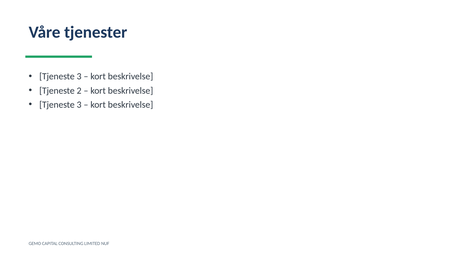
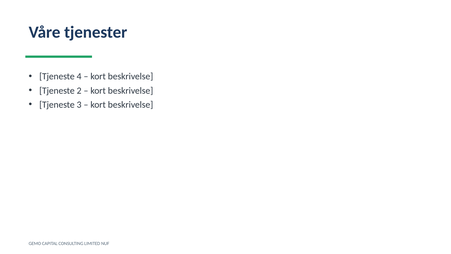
3: 3 -> 4 (79, 76)
